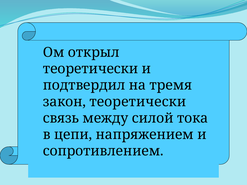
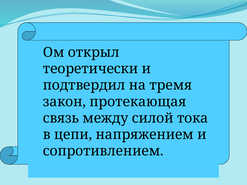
закон теоретически: теоретически -> протекающая (138, 102)
